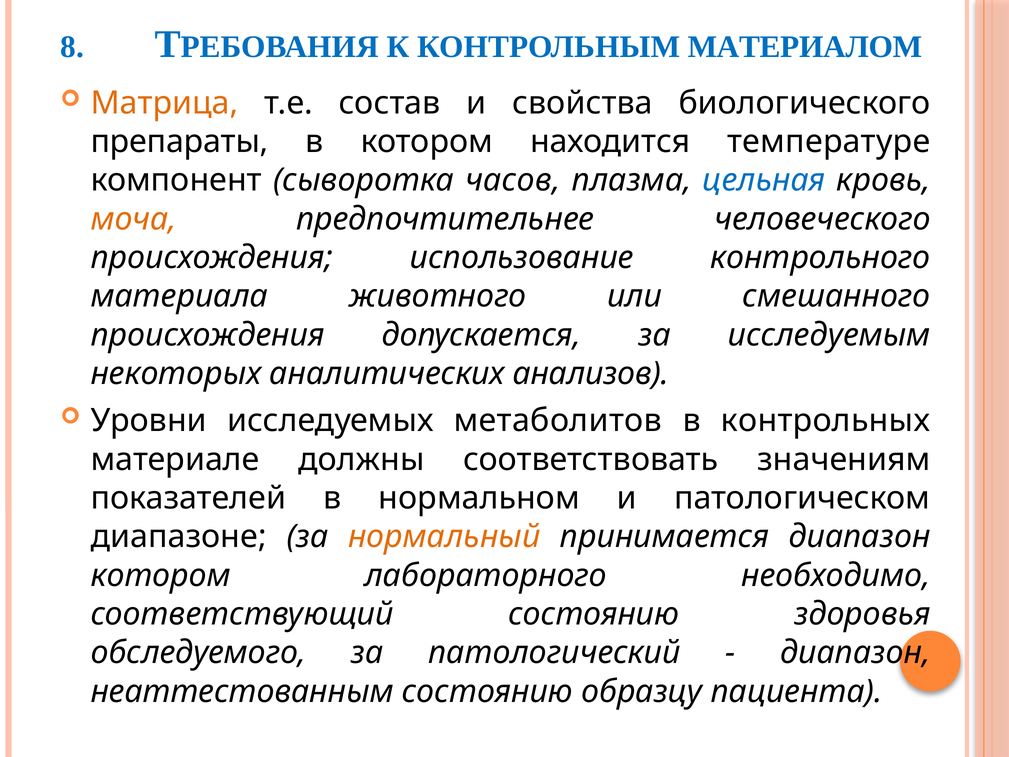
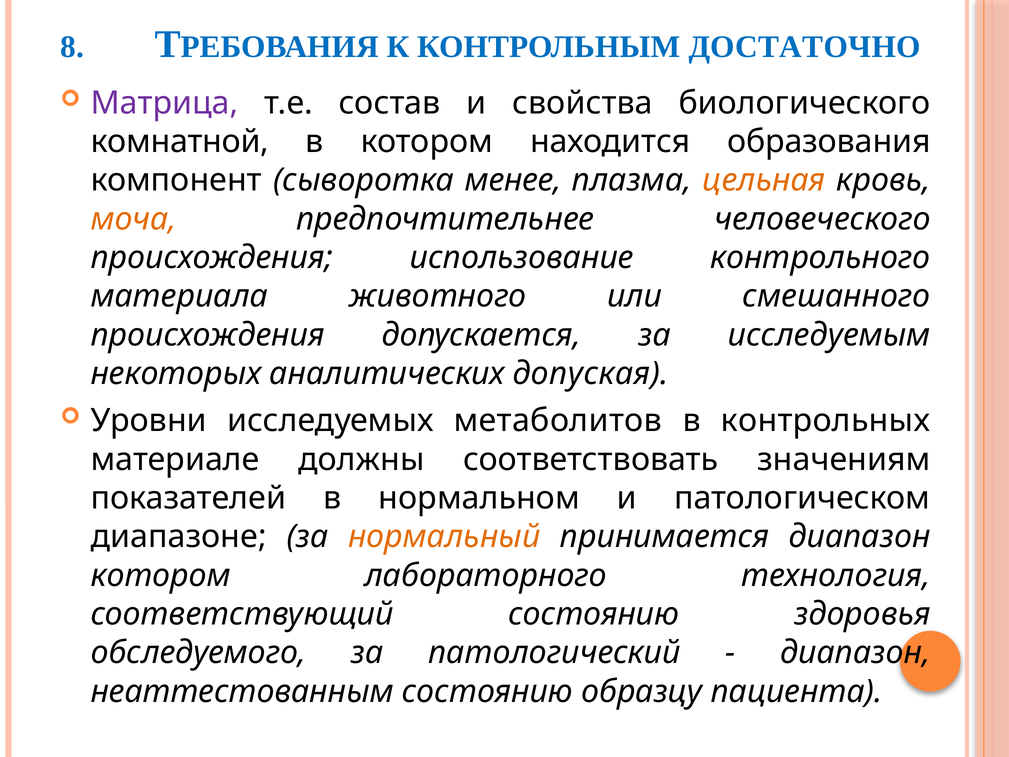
МАТЕРИАЛОМ: МАТЕРИАЛОМ -> ДОСТАТОЧНО (805, 47)
Матрица colour: orange -> purple (164, 103)
препараты: препараты -> комнатной (180, 142)
температуре: температуре -> образования (829, 142)
часов: часов -> менее (513, 180)
цельная colour: blue -> orange (764, 180)
анализов: анализов -> допуская (591, 374)
необходимо: необходимо -> технология (836, 575)
